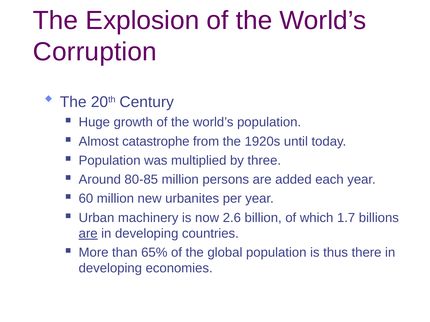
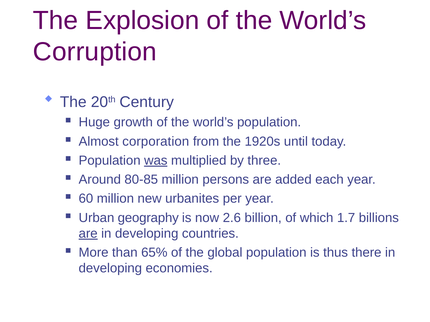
catastrophe: catastrophe -> corporation (156, 142)
was underline: none -> present (156, 161)
machinery: machinery -> geography (148, 218)
